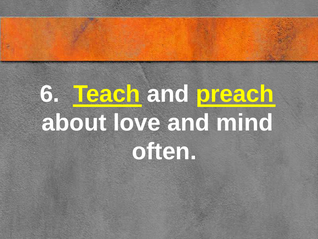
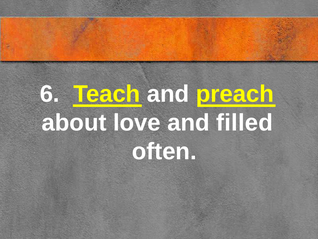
mind: mind -> filled (245, 122)
